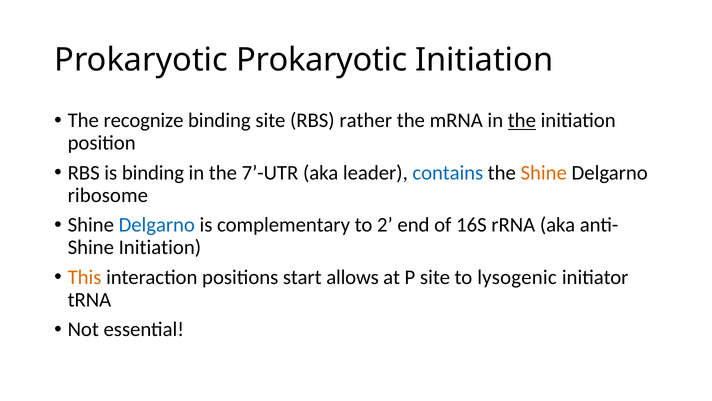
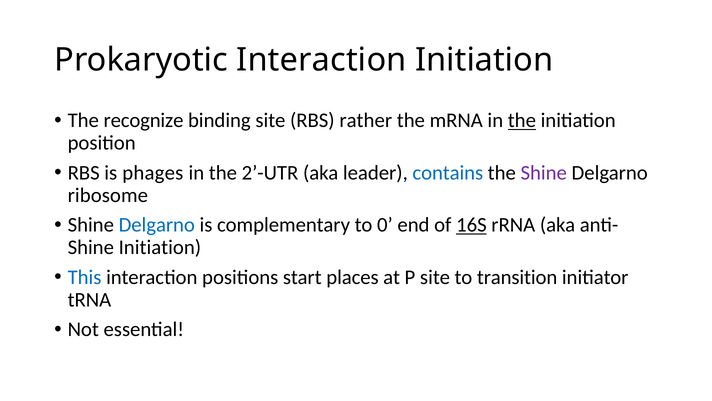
Prokaryotic Prokaryotic: Prokaryotic -> Interaction (321, 60)
is binding: binding -> phages (153, 173)
7’-UTR: 7’-UTR -> 2’-UTR (270, 173)
Shine colour: orange -> purple (544, 173)
2: 2 -> 0 (385, 225)
16S underline: none -> present (471, 225)
This colour: orange -> blue (85, 277)
allows: allows -> places (353, 277)
lysogenic: lysogenic -> transition (517, 277)
